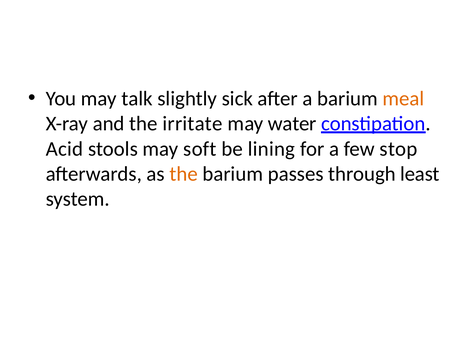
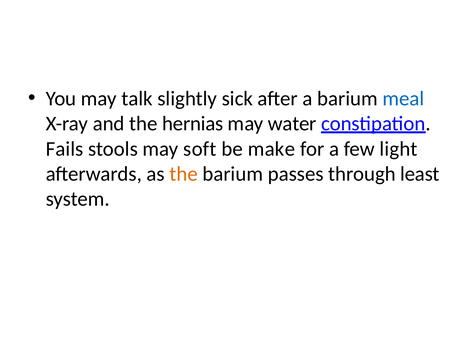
meal colour: orange -> blue (403, 98)
irritate: irritate -> hernias (193, 123)
Acid: Acid -> Fails (65, 149)
lining: lining -> make (271, 149)
stop: stop -> light (399, 149)
